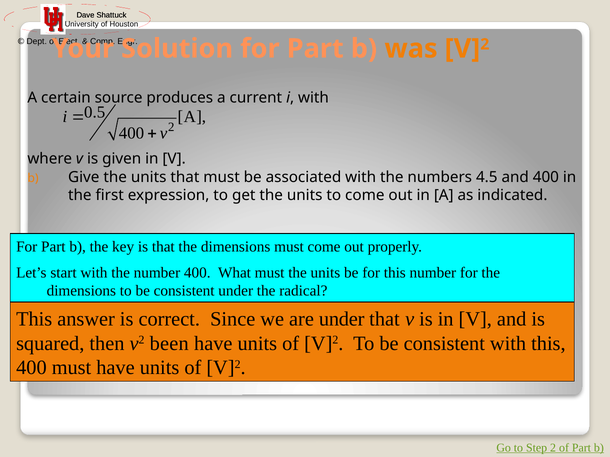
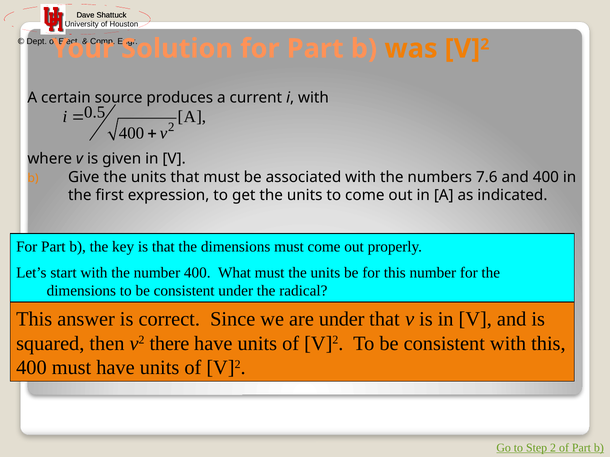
4.5: 4.5 -> 7.6 (487, 177)
been: been -> there (169, 344)
